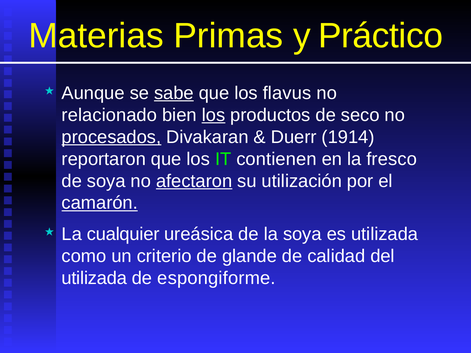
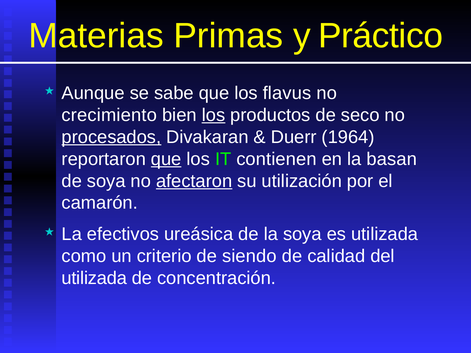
sabe underline: present -> none (174, 93)
relacionado: relacionado -> crecimiento (109, 115)
1914: 1914 -> 1964 (348, 137)
que underline: none -> present (166, 159)
fresco: fresco -> basan (392, 159)
camarón underline: present -> none (100, 203)
cualquier: cualquier -> efectivos (123, 234)
glande: glande -> siendo (249, 256)
espongiforme: espongiforme -> concentración (217, 278)
